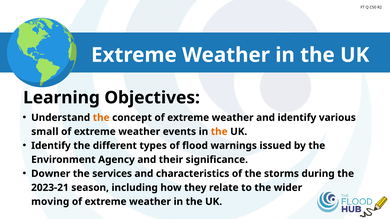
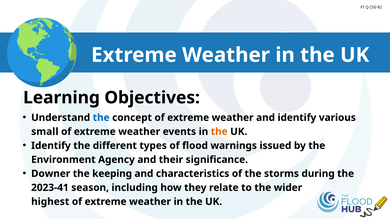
the colour: orange -> blue (101, 118)
services: services -> keeping (112, 174)
2023-21: 2023-21 -> 2023-41 (50, 188)
moving: moving -> highest (50, 202)
